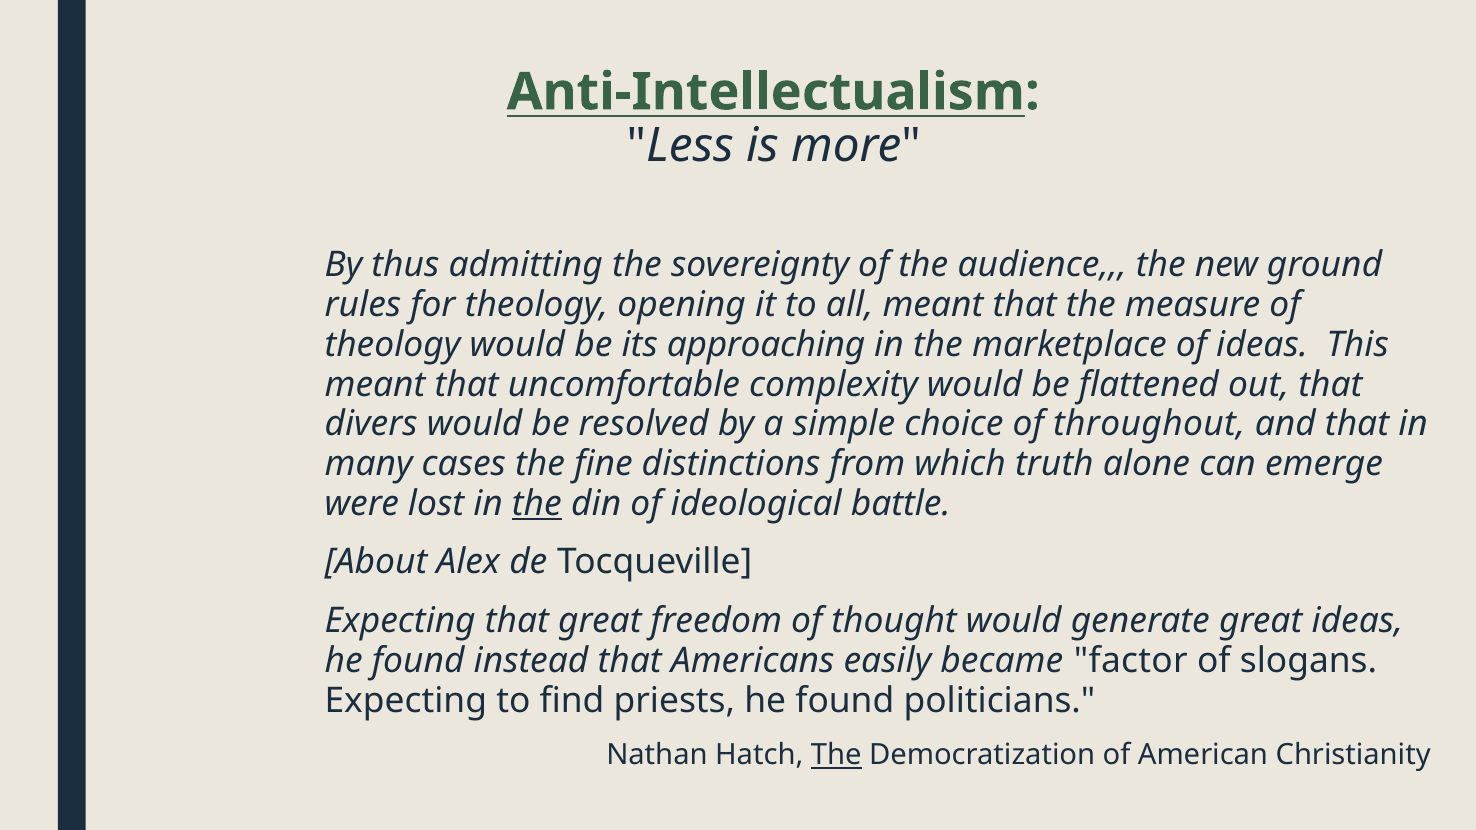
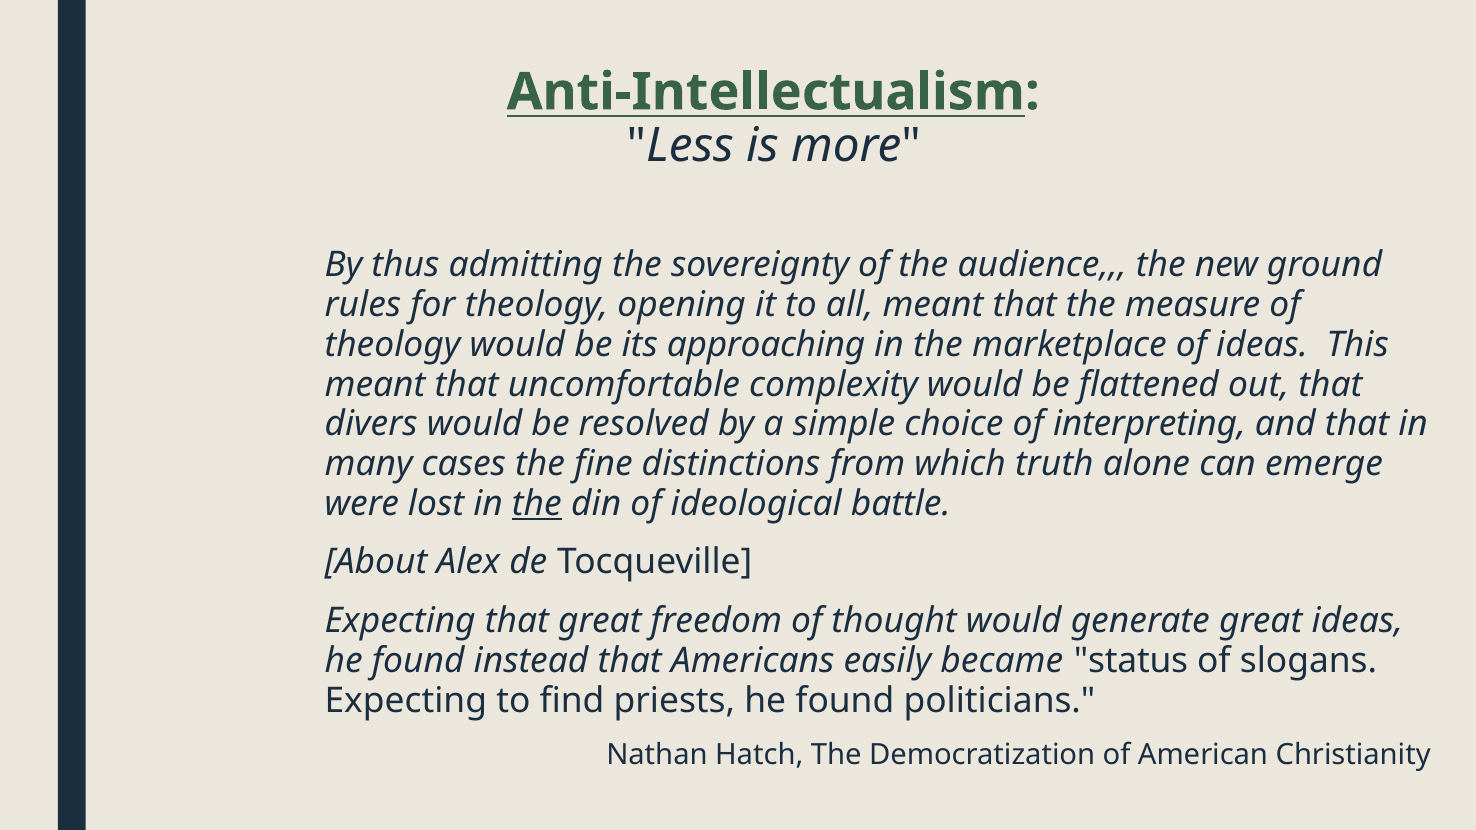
throughout: throughout -> interpreting (1149, 424)
factor: factor -> status (1131, 661)
The underline: present -> none (836, 755)
